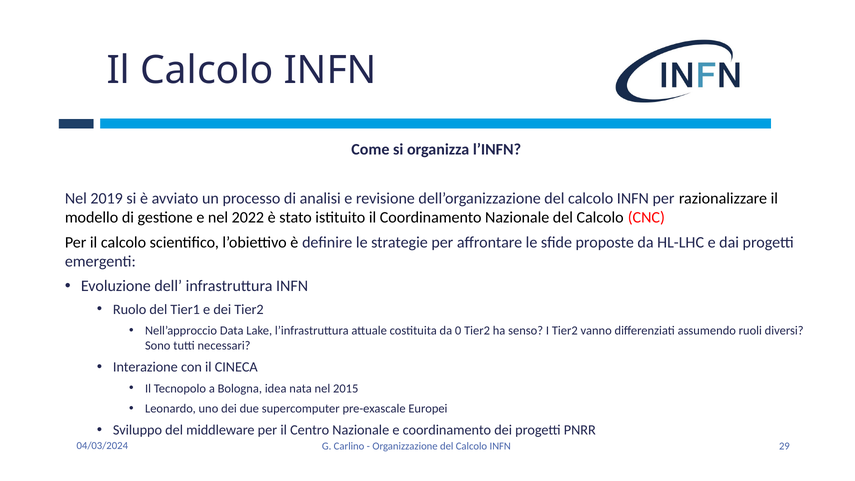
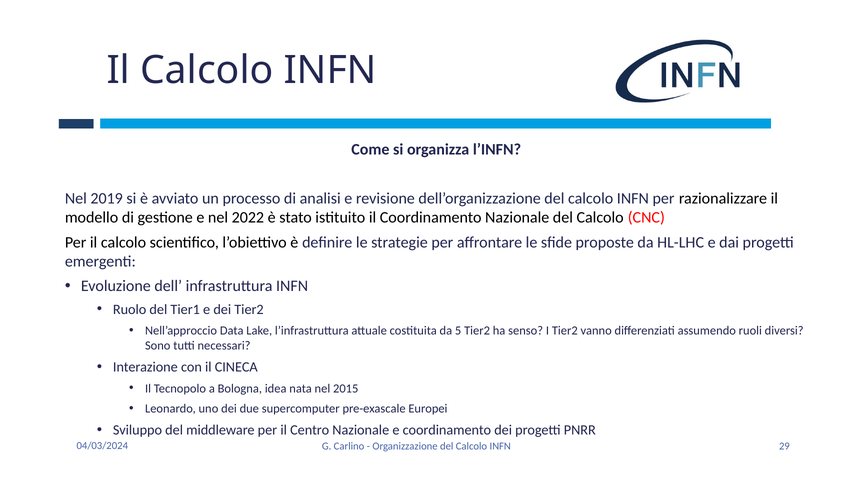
0: 0 -> 5 (458, 331)
